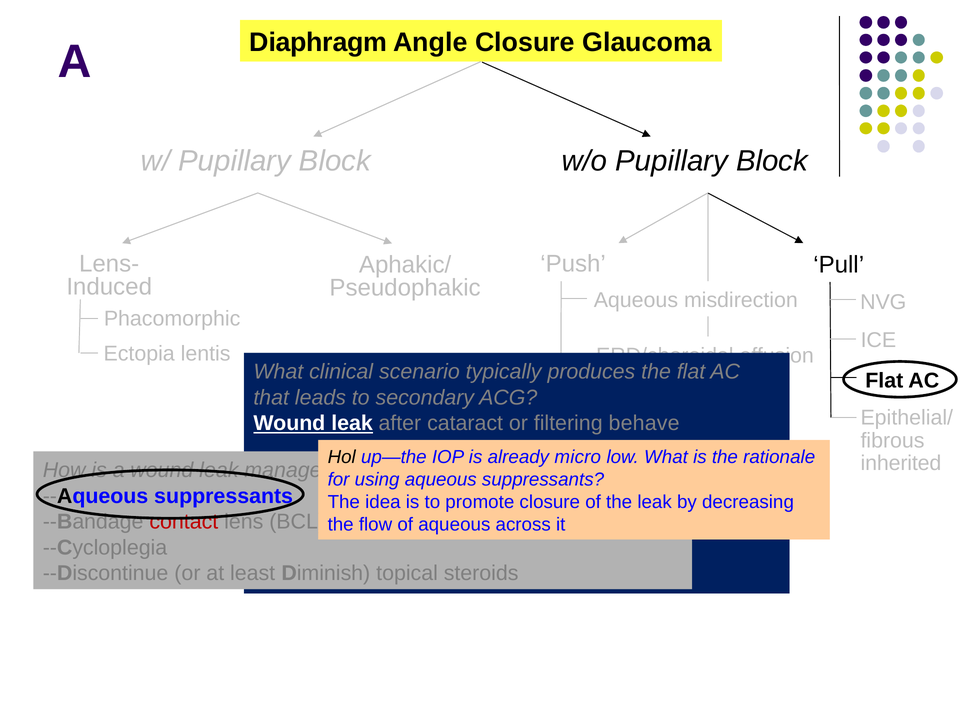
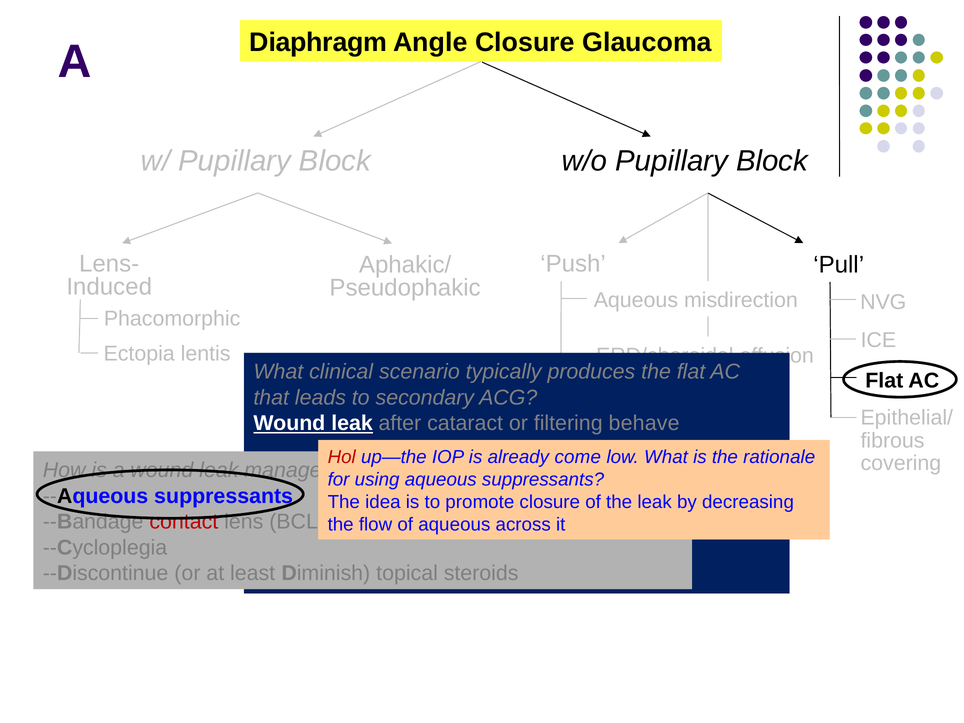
Hol colour: black -> red (342, 457)
micro: micro -> come (578, 457)
inherited: inherited -> covering (901, 463)
